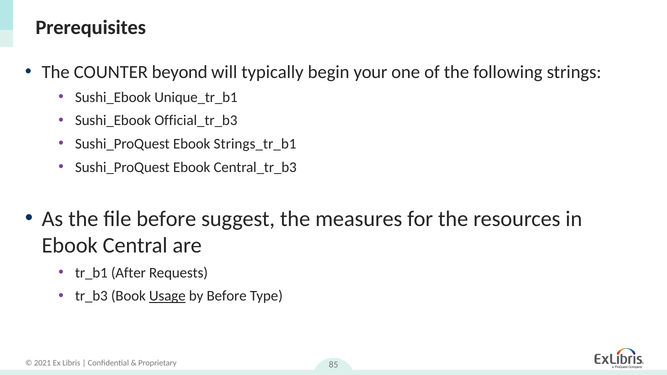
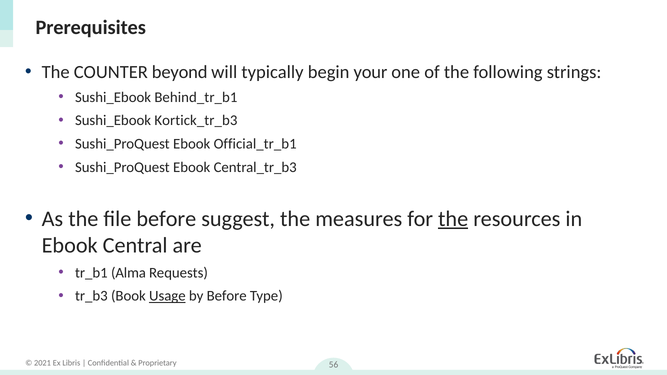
Unique_tr_b1: Unique_tr_b1 -> Behind_tr_b1 (196, 97)
Official_tr_b3: Official_tr_b3 -> Kortick_tr_b3 (196, 121)
Strings_tr_b1: Strings_tr_b1 -> Official_tr_b1 (255, 144)
the underline: none -> present (453, 219)
After: After -> Alma (128, 273)
85: 85 -> 56 (334, 365)
